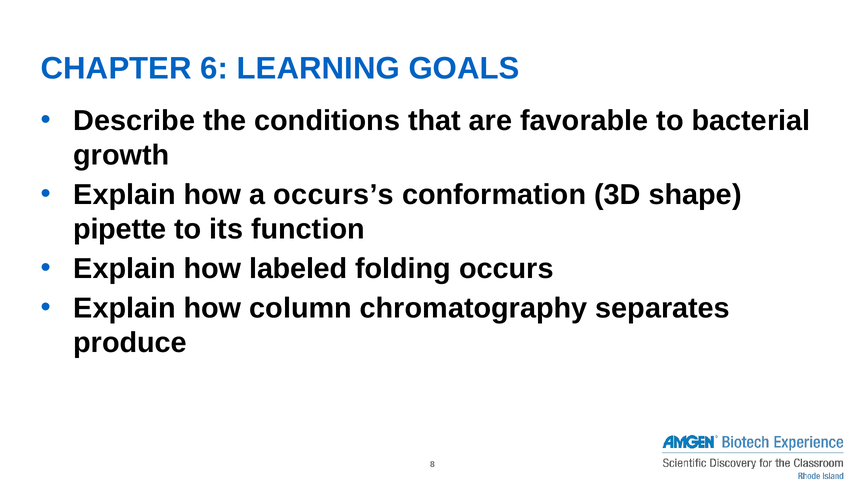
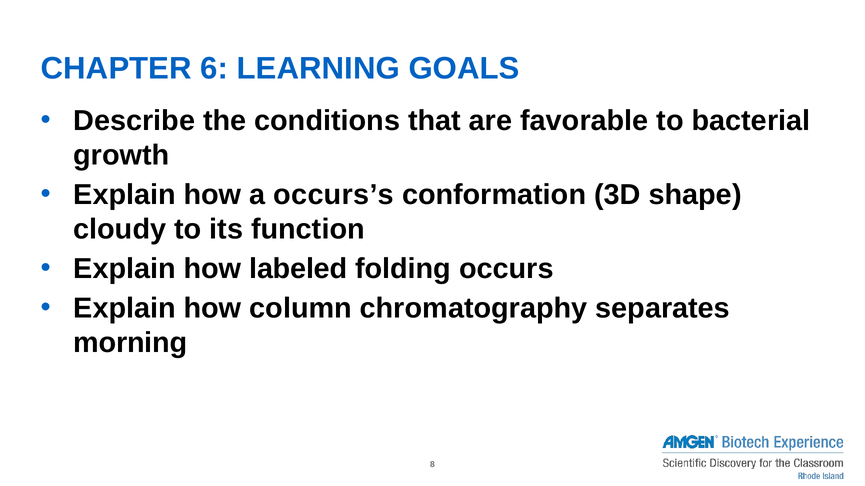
pipette: pipette -> cloudy (120, 230)
produce: produce -> morning (130, 343)
